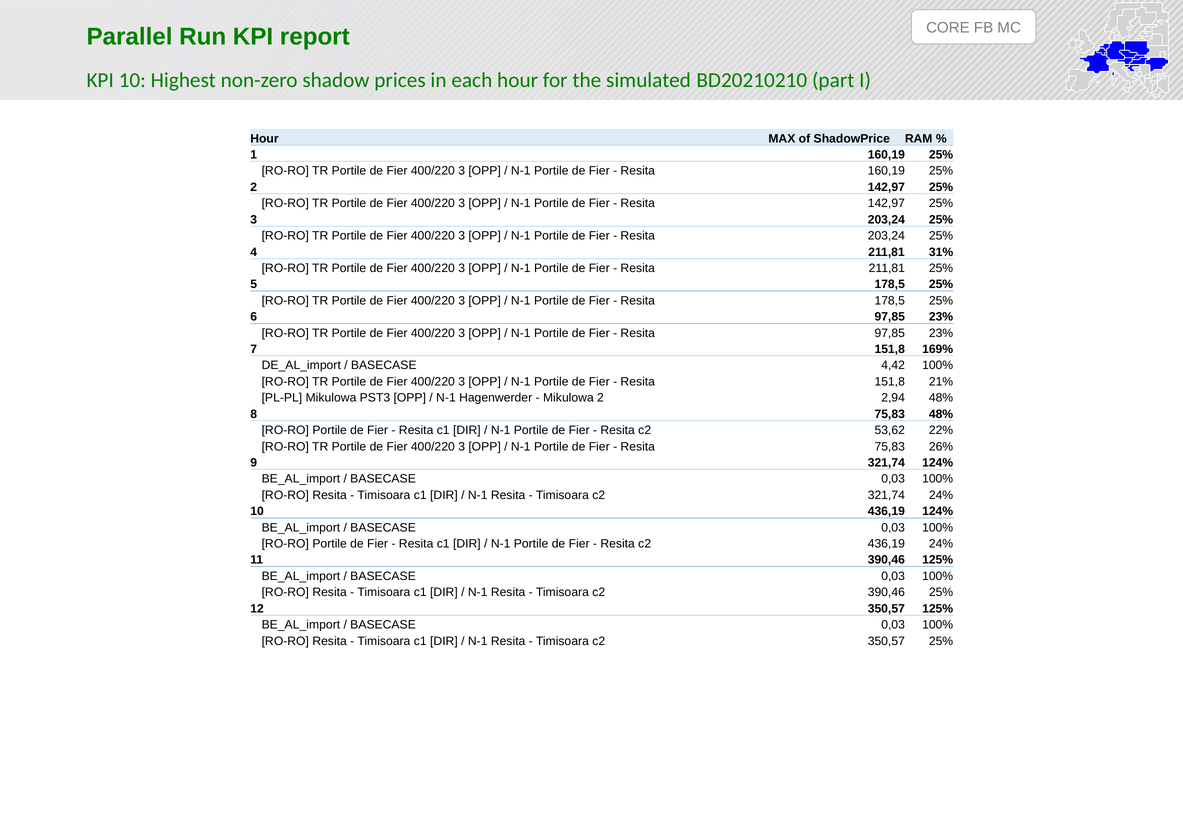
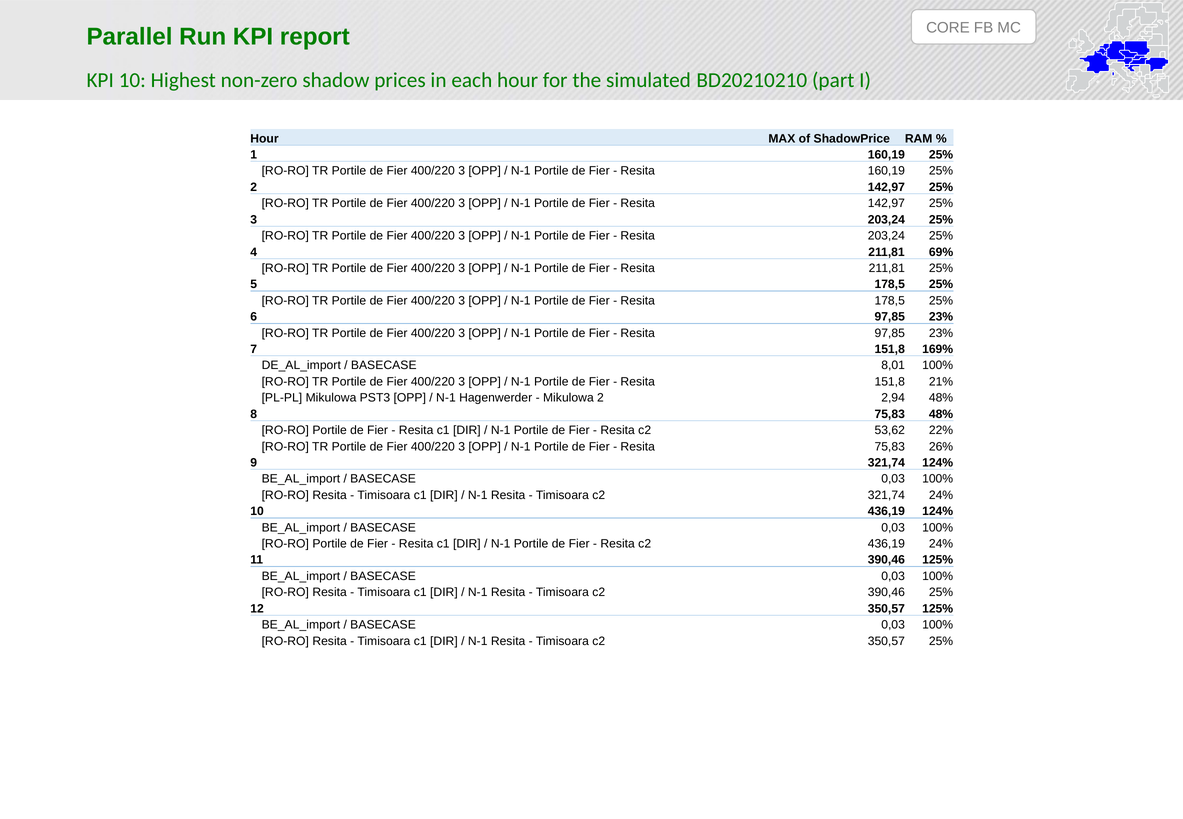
31%: 31% -> 69% (941, 252)
4,42: 4,42 -> 8,01 (893, 365)
